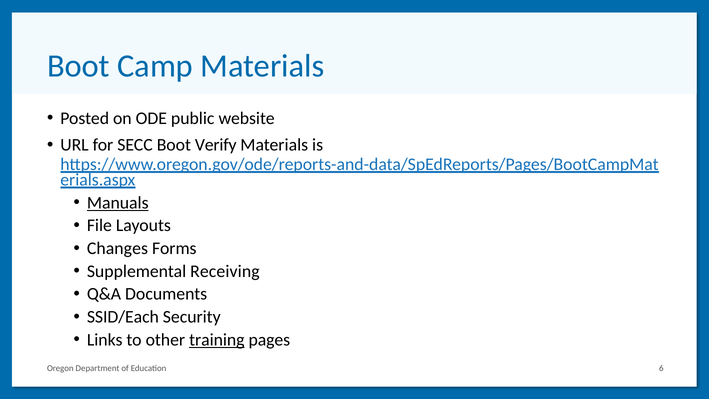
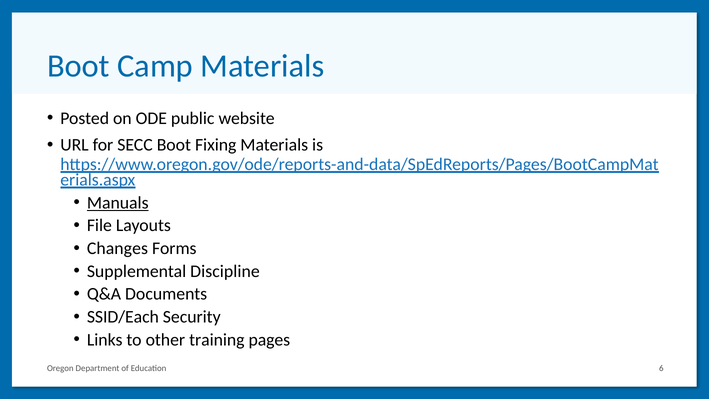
Verify: Verify -> Fixing (216, 145)
Receiving: Receiving -> Discipline (225, 271)
training underline: present -> none (217, 340)
